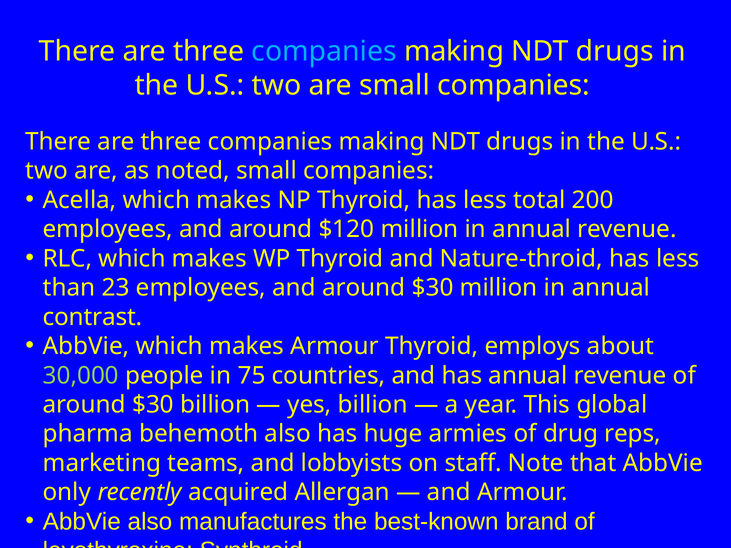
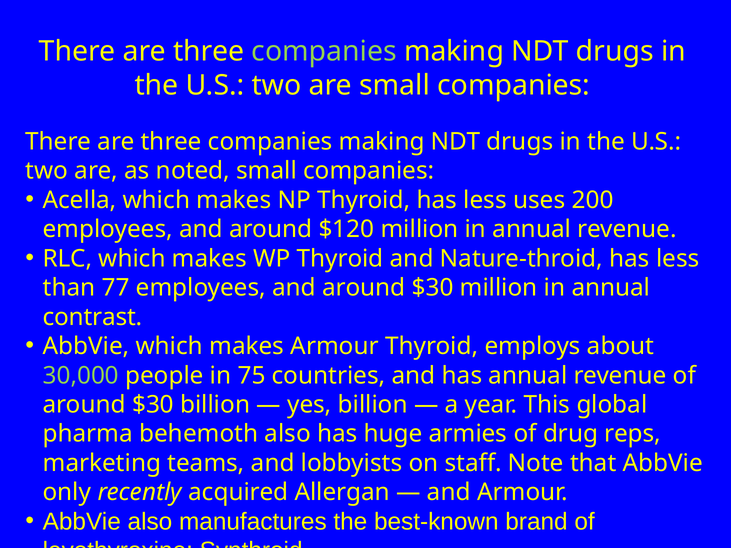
companies colour: light blue -> light green (324, 52)
total: total -> uses (539, 200)
23: 23 -> 77 (116, 288)
